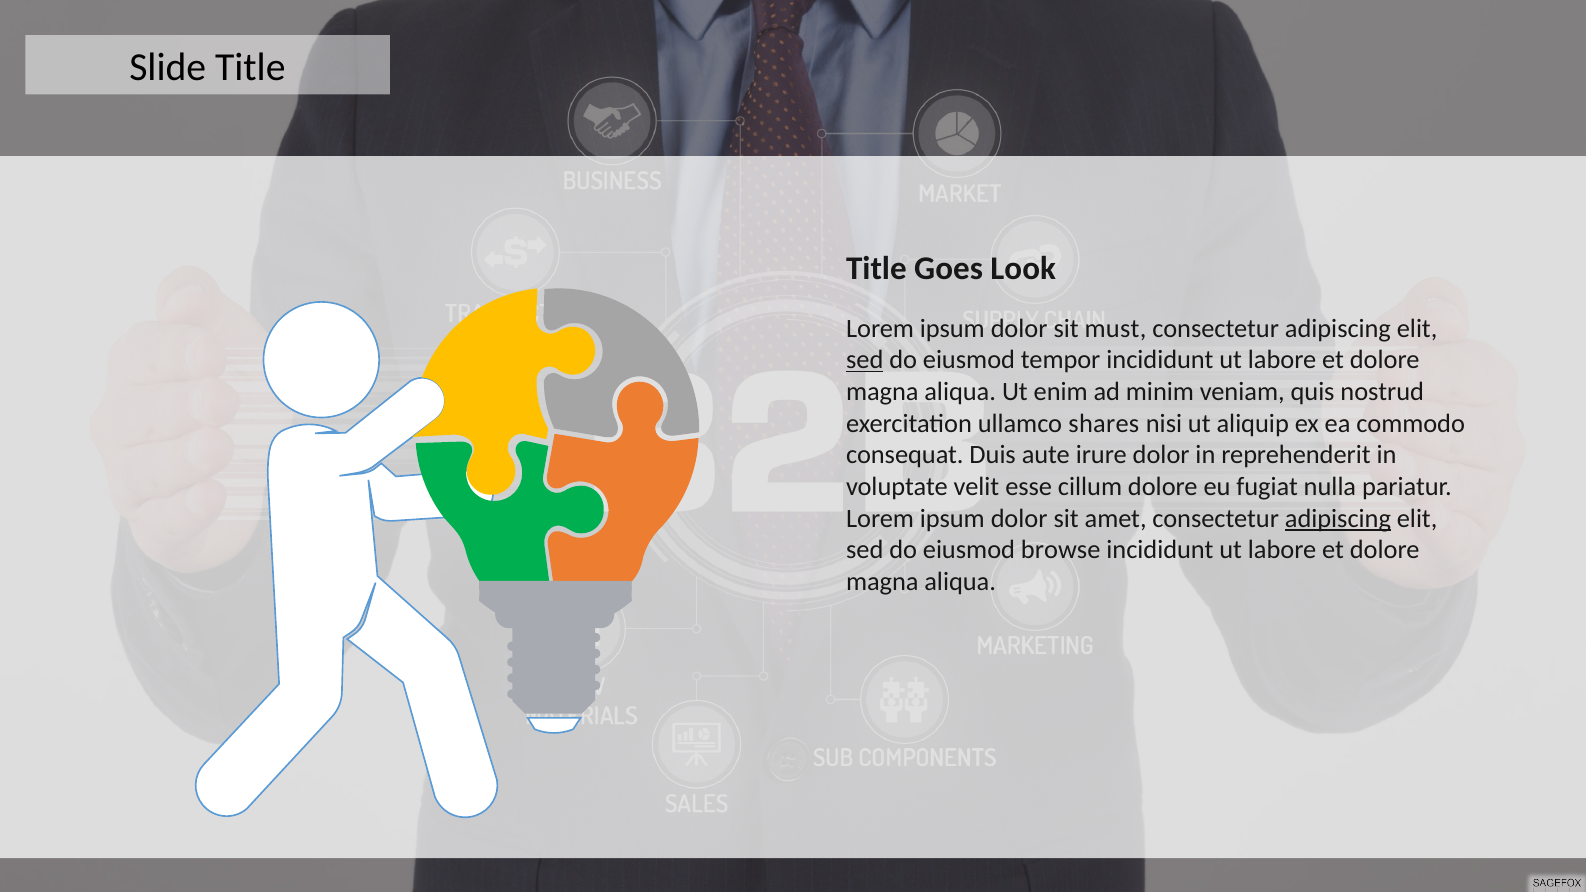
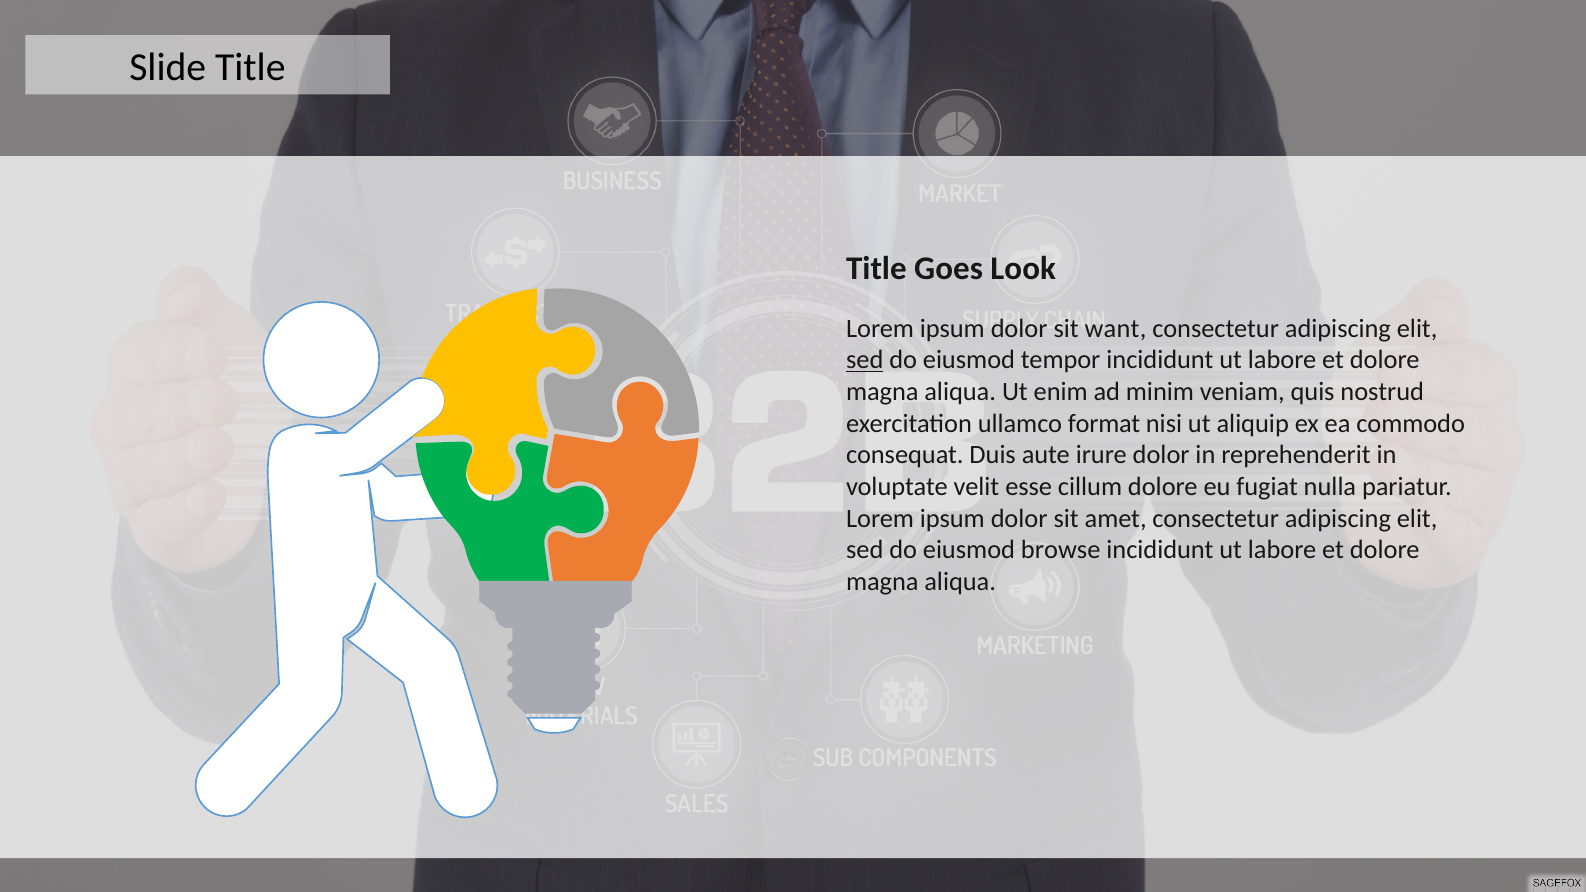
must: must -> want (1115, 328)
shares: shares -> format (1104, 424)
adipiscing underline: present -> none (1338, 519)
